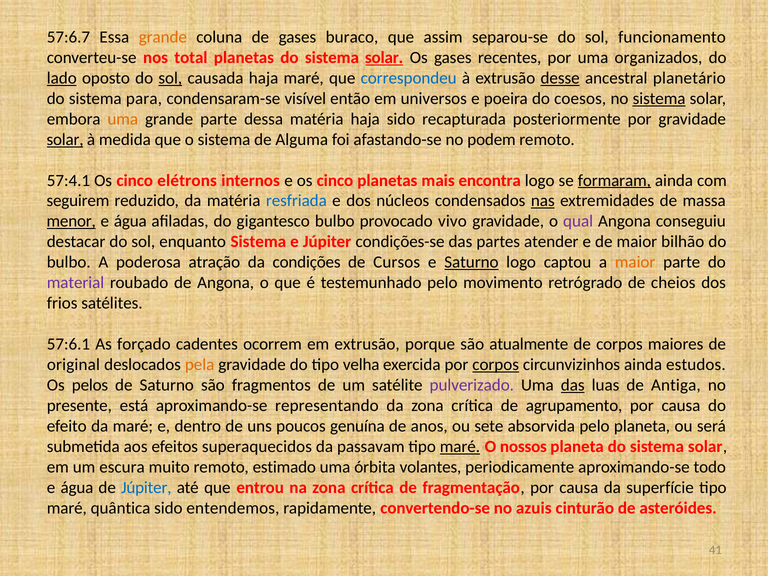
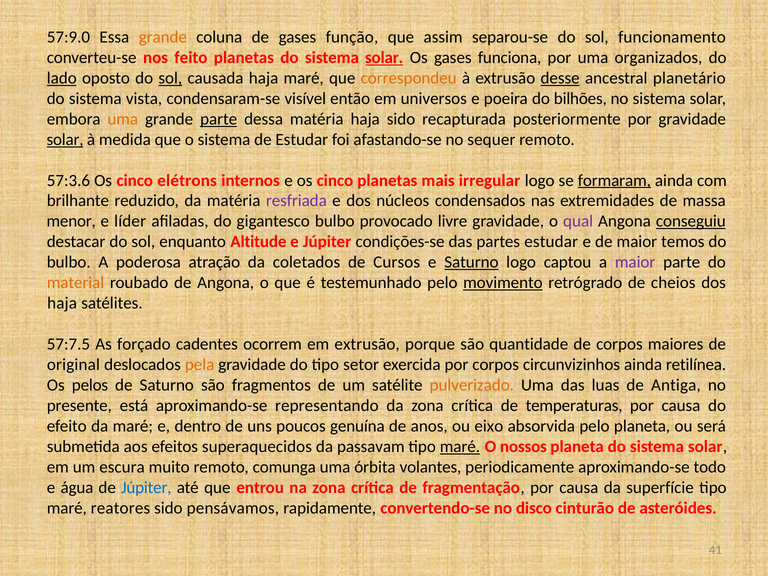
57:6.7: 57:6.7 -> 57:9.0 (68, 37)
buraco: buraco -> função (352, 37)
total: total -> feito (191, 58)
recentes: recentes -> funciona (510, 58)
correspondeu colour: blue -> orange (409, 78)
para: para -> vista (144, 99)
coesos: coesos -> bilhões (580, 99)
sistema underline: present -> none (659, 99)
parte underline: none -> present (219, 119)
de Alguma: Alguma -> Estudar (302, 139)
podem: podem -> sequer (491, 139)
57:4.1: 57:4.1 -> 57:3.6 (68, 180)
encontra: encontra -> irregular (490, 180)
seguirem: seguirem -> brilhante (78, 201)
resfriada colour: blue -> purple (296, 201)
nas underline: present -> none (543, 201)
menor underline: present -> none (71, 221)
água: água -> líder (130, 221)
vivo: vivo -> livre (453, 221)
conseguiu underline: none -> present (691, 221)
enquanto Sistema: Sistema -> Altitude (258, 242)
partes atender: atender -> estudar (551, 242)
bilhão: bilhão -> temos (683, 242)
condições: condições -> coletados (306, 262)
maior colour: orange -> purple (635, 262)
material colour: purple -> orange (75, 283)
movimento underline: none -> present (503, 283)
frios: frios -> haja (62, 303)
57:6.1: 57:6.1 -> 57:7.5 (68, 344)
atualmente: atualmente -> quantidade (529, 344)
velha: velha -> setor (361, 365)
corpos underline: present -> none (496, 365)
estudos: estudos -> retilínea (696, 365)
pulverizado colour: purple -> orange (472, 385)
das underline: present -> none (573, 385)
agrupamento: agrupamento -> temperaturas (574, 406)
sete: sete -> eixo (489, 426)
estimado: estimado -> comunga (284, 467)
quântica: quântica -> reatores (120, 508)
entendemos: entendemos -> pensávamos (233, 508)
azuis: azuis -> disco (534, 508)
